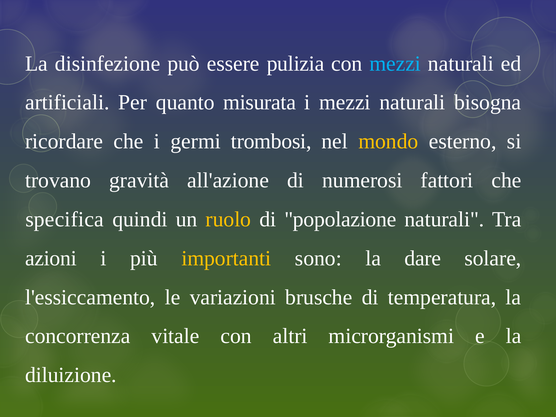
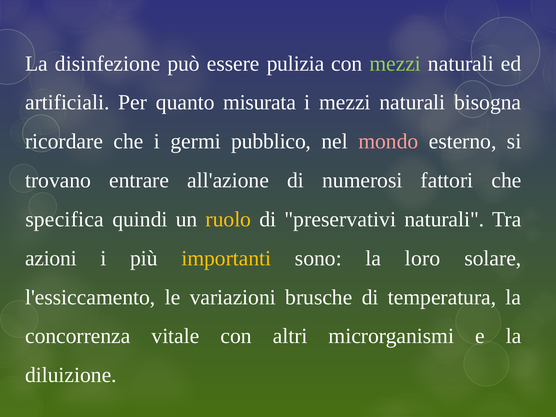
mezzi colour: light blue -> light green (395, 64)
trombosi: trombosi -> pubblico (271, 141)
mondo colour: yellow -> pink (388, 141)
gravità: gravità -> entrare (139, 180)
popolazione: popolazione -> preservativi (340, 219)
dare: dare -> loro (423, 258)
